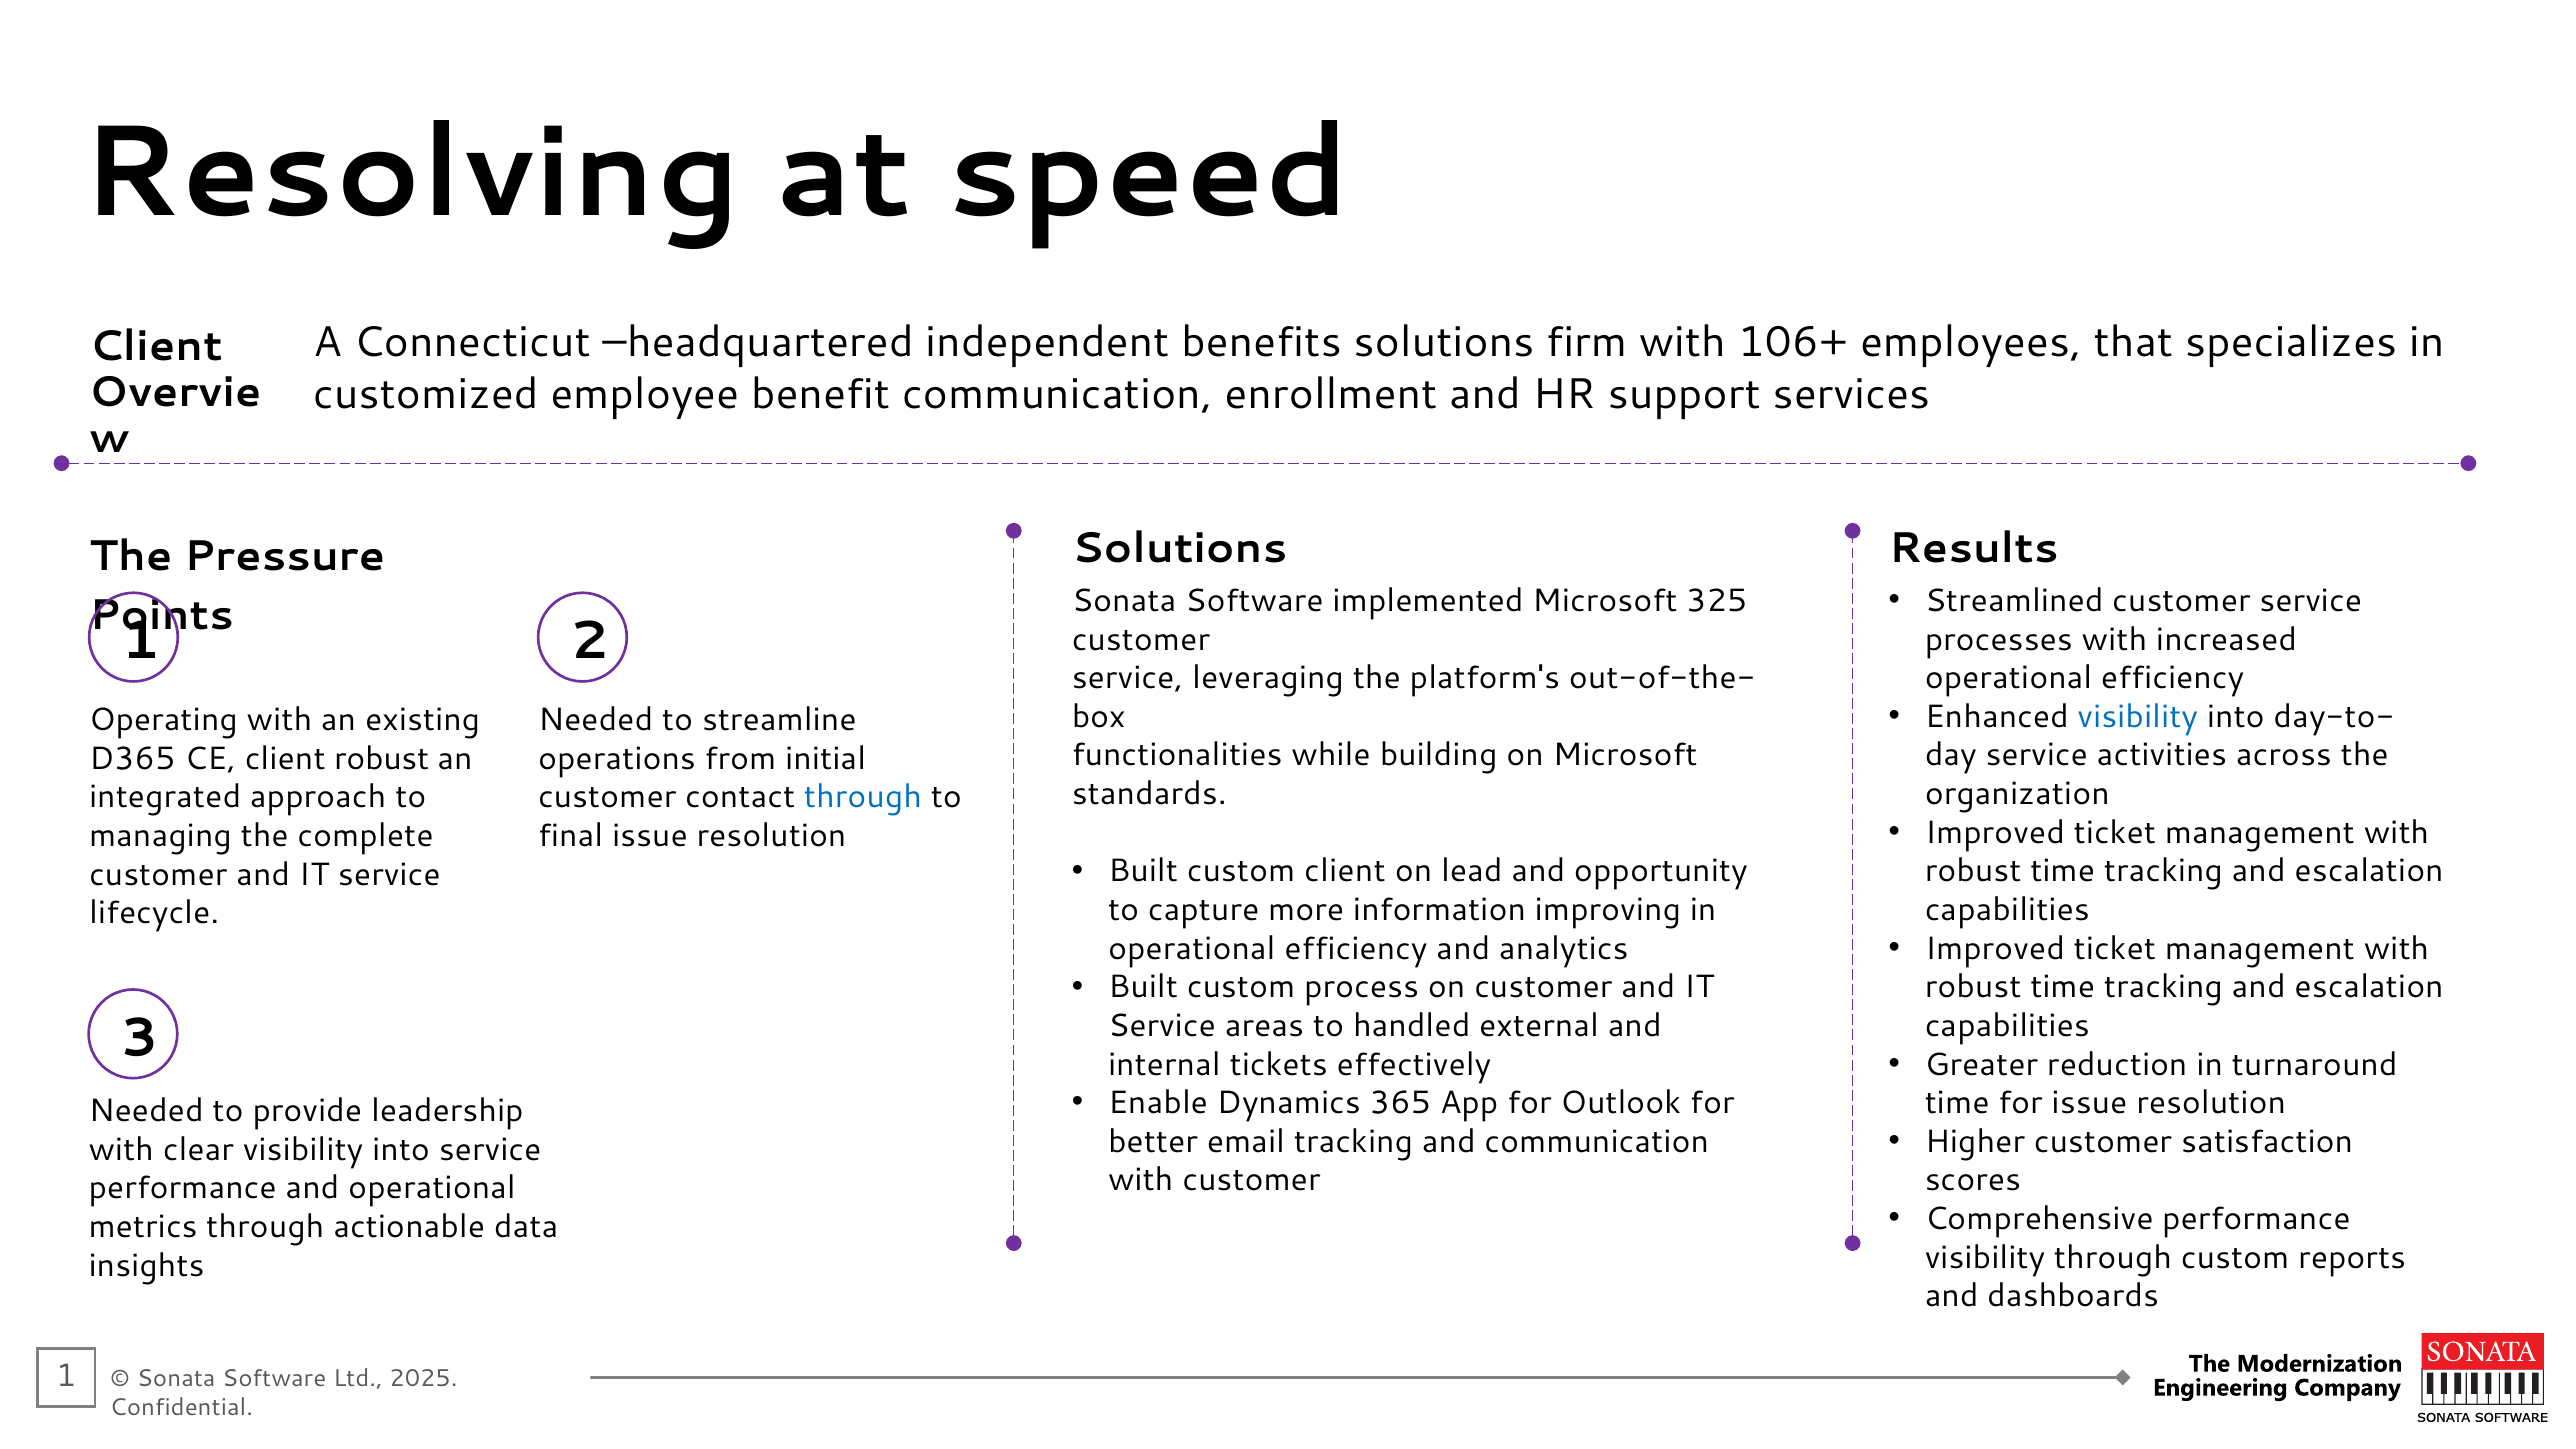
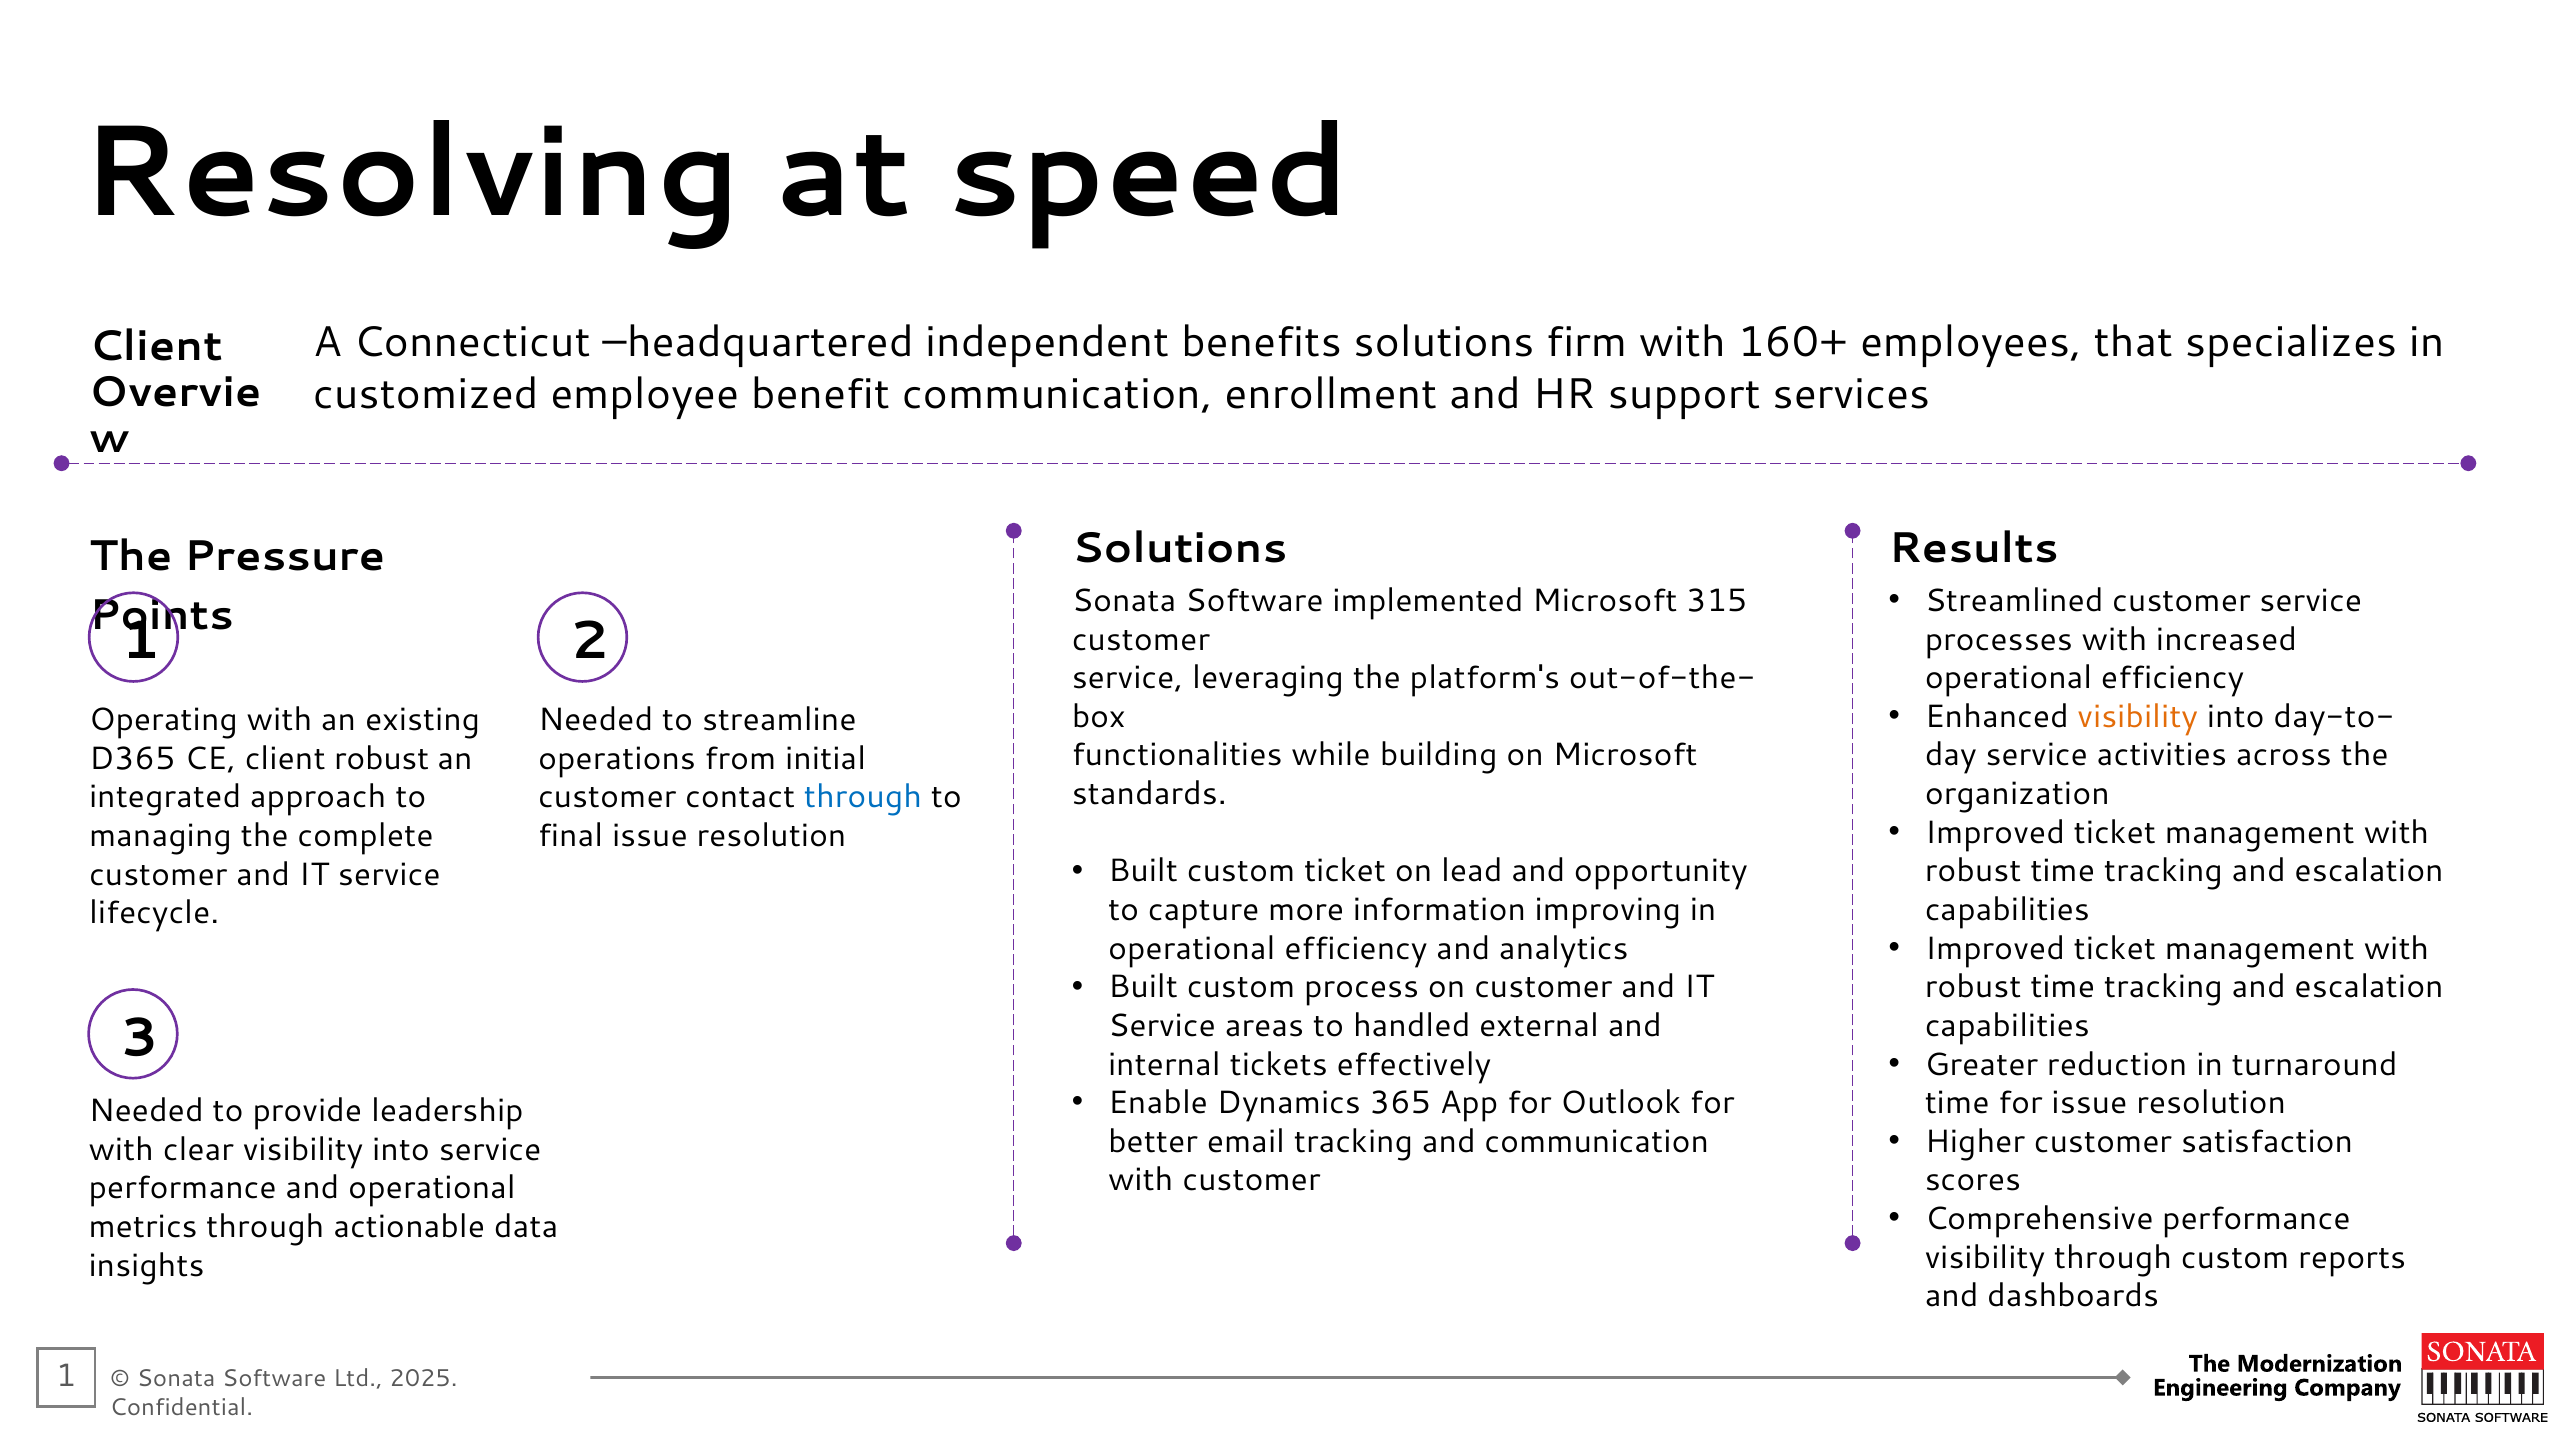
106+: 106+ -> 160+ (1793, 343)
325: 325 -> 315 (1717, 601)
visibility colour: blue -> orange (2138, 717)
custom client: client -> ticket (1345, 871)
